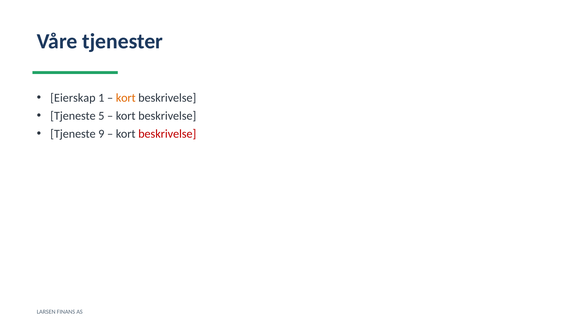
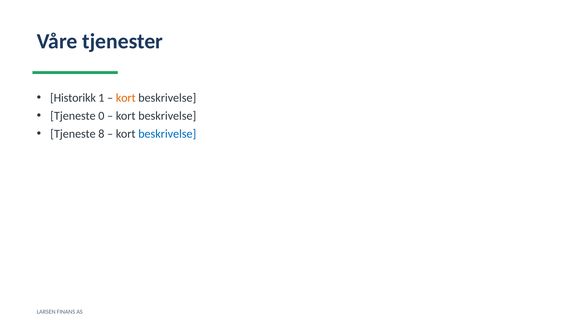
Eierskap: Eierskap -> Historikk (73, 98)
5: 5 -> 0 (101, 116)
9: 9 -> 8 (101, 134)
beskrivelse colour: red -> blue (167, 134)
